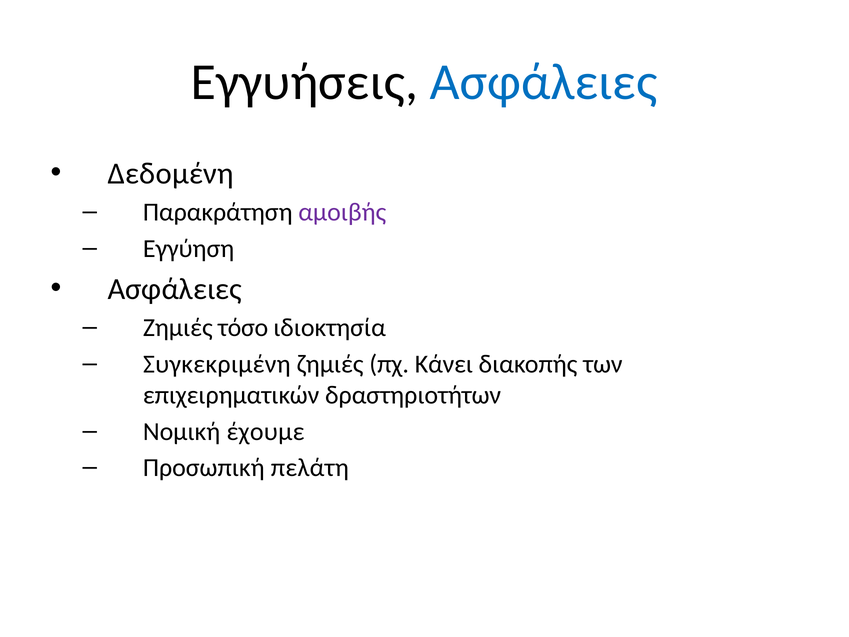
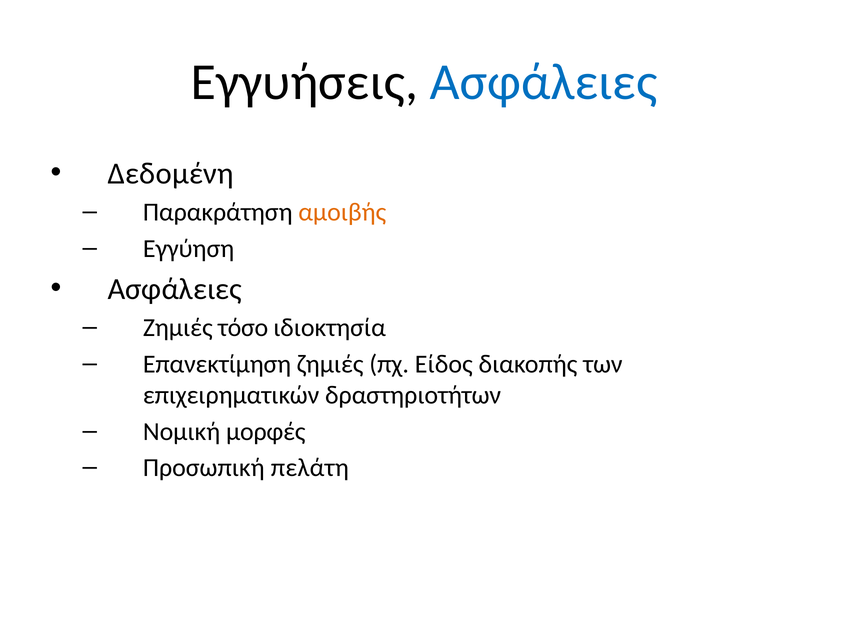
αμοιβής colour: purple -> orange (342, 212)
Συγκεκριμένη: Συγκεκριμένη -> Επανεκτίμηση (217, 364)
Κάνει: Κάνει -> Είδος (444, 364)
έχουμε: έχουμε -> μορφές (266, 431)
